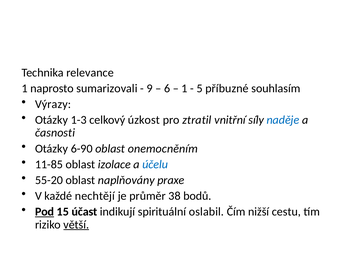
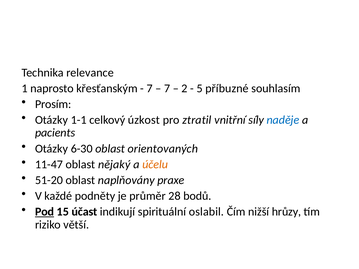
sumarizovali: sumarizovali -> křesťanským (107, 88)
9: 9 -> 7 (150, 88)
6: 6 -> 7 (167, 88)
1: 1 -> 2 (184, 88)
Výrazy: Výrazy -> Prosím (53, 104)
1-3: 1-3 -> 1-1 (79, 120)
časnosti: časnosti -> pacients (55, 133)
6-90: 6-90 -> 6-30 (82, 149)
onemocněním: onemocněním -> orientovaných (163, 149)
11-85: 11-85 -> 11-47 (49, 164)
izolace: izolace -> nějaký (114, 164)
účelu colour: blue -> orange (155, 164)
55-20: 55-20 -> 51-20 (49, 180)
nechtějí: nechtějí -> podněty (95, 196)
38: 38 -> 28 (175, 196)
cestu: cestu -> hrůzy (286, 212)
větší underline: present -> none (76, 225)
